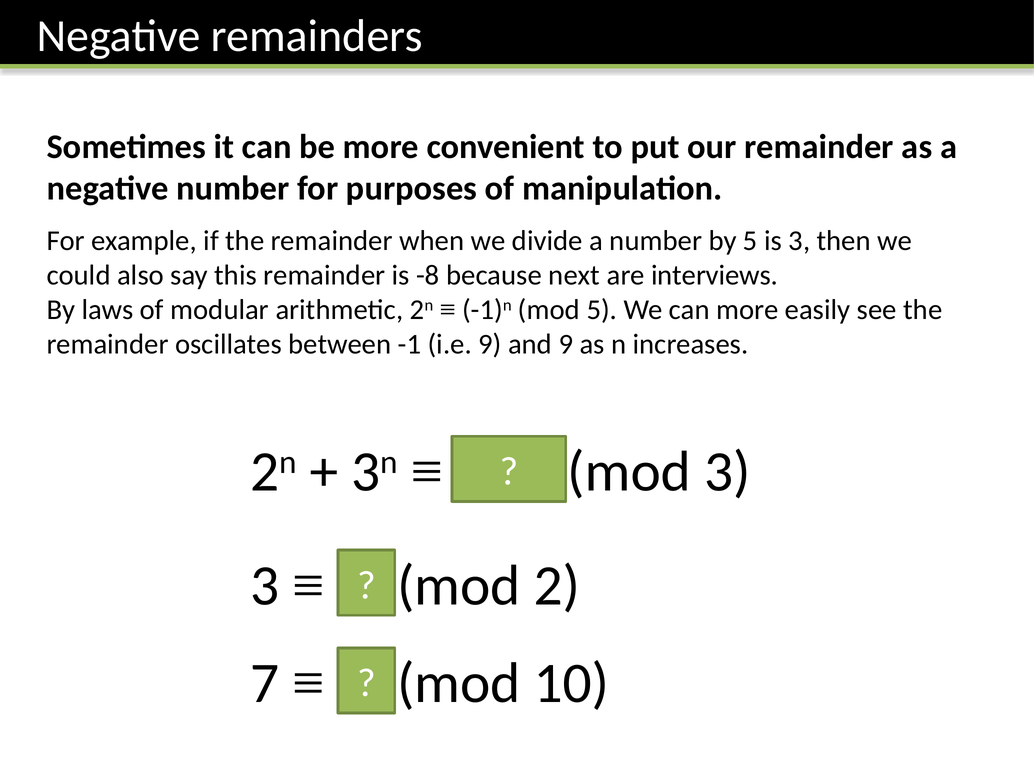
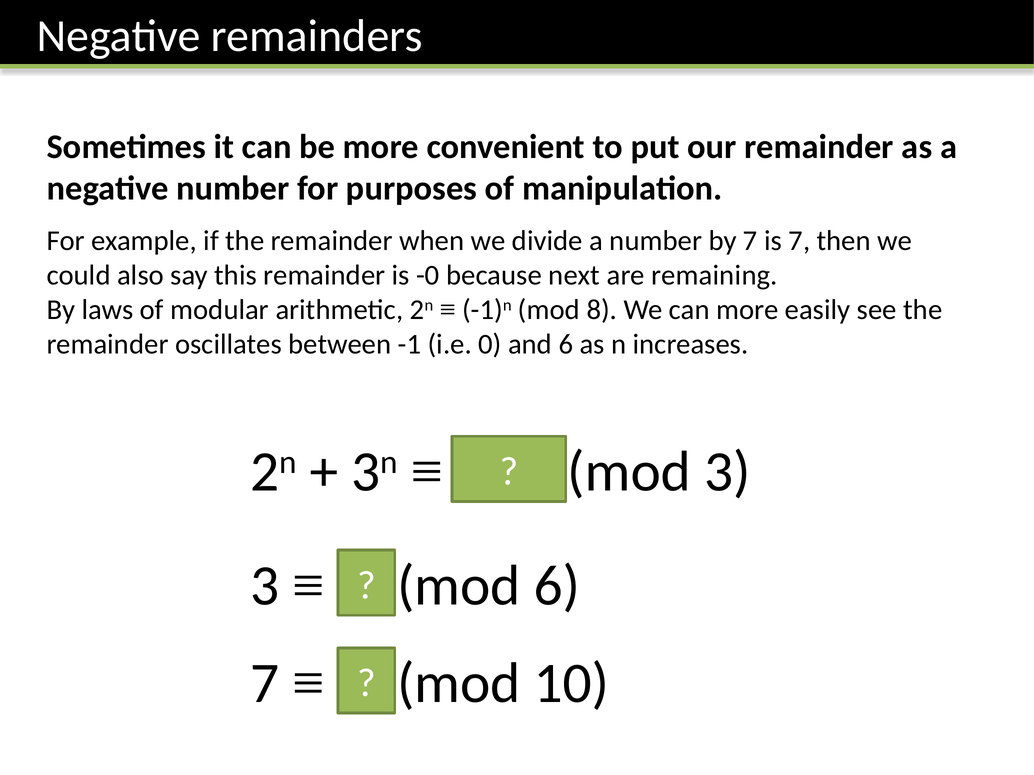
by 5: 5 -> 7 (750, 241)
is 3: 3 -> 7 (799, 241)
-8: -8 -> -0 (428, 276)
interviews: interviews -> remaining (714, 276)
mod 5: 5 -> 8 (602, 310)
i.e 9: 9 -> 0 (490, 345)
and 9: 9 -> 6 (566, 345)
mod 2: 2 -> 6 (557, 586)
